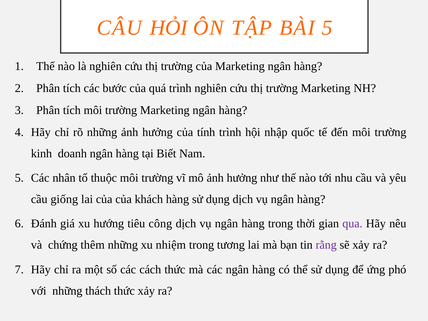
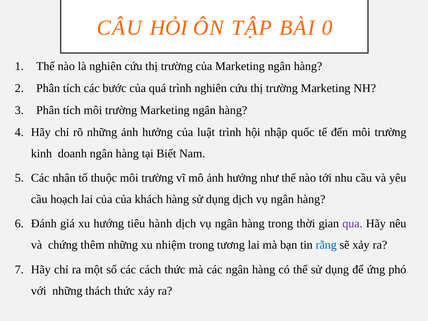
BÀI 5: 5 -> 0 (327, 28)
tính: tính -> luật (206, 132)
giống: giống -> hoạch (64, 199)
công: công -> hành (160, 224)
rằng colour: purple -> blue (326, 245)
